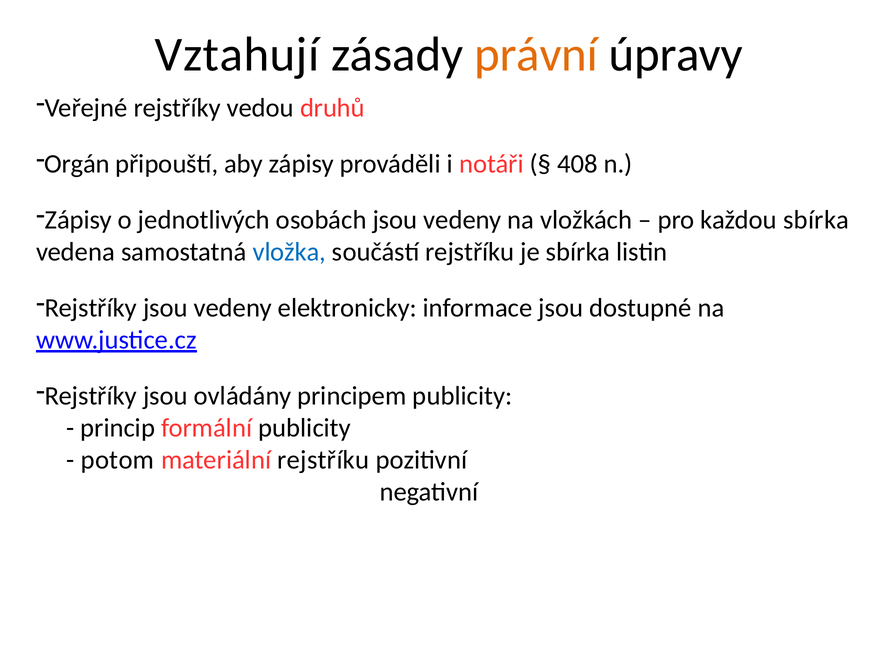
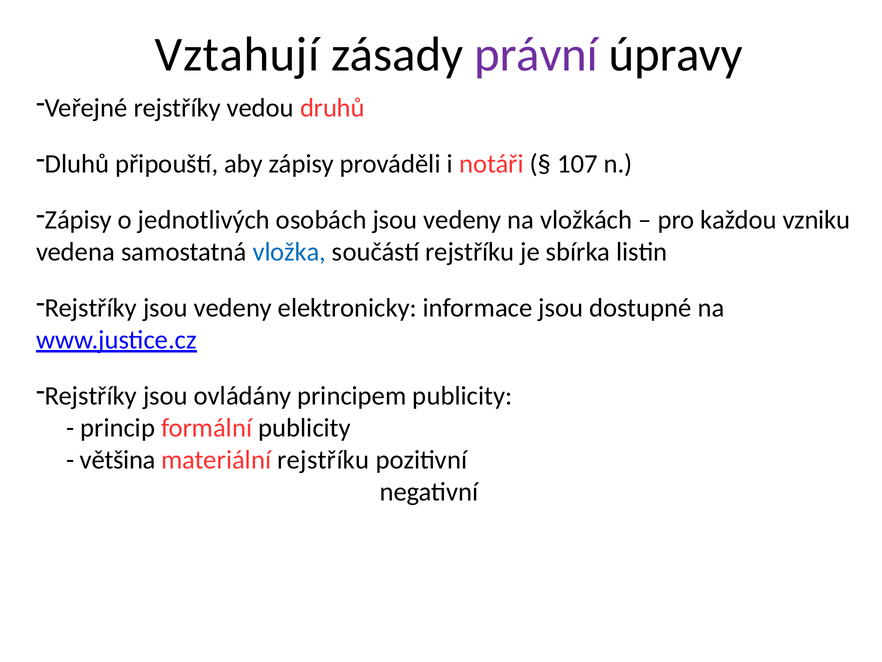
právní colour: orange -> purple (536, 54)
Orgán: Orgán -> Dluhů (77, 164)
408: 408 -> 107 (577, 164)
každou sbírka: sbírka -> vzniku (816, 220)
potom: potom -> většina (118, 460)
